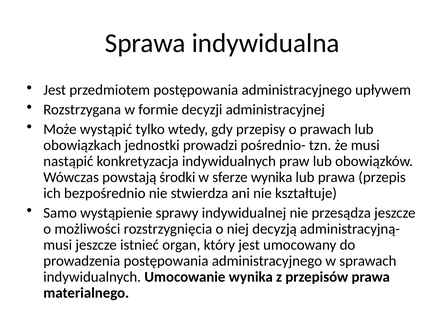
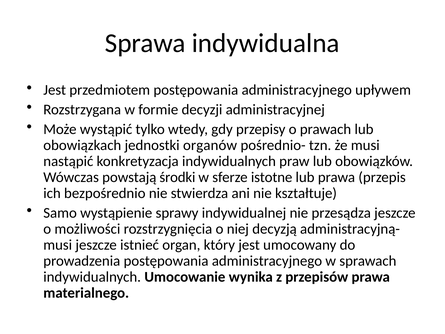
prowadzi: prowadzi -> organów (210, 145)
sferze wynika: wynika -> istotne (272, 177)
